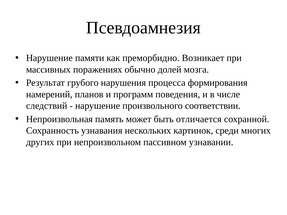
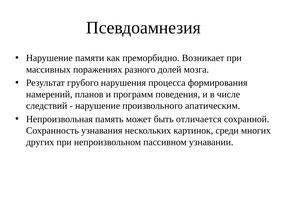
обычно: обычно -> разного (140, 70)
соответствии: соответствии -> апатическим (213, 106)
